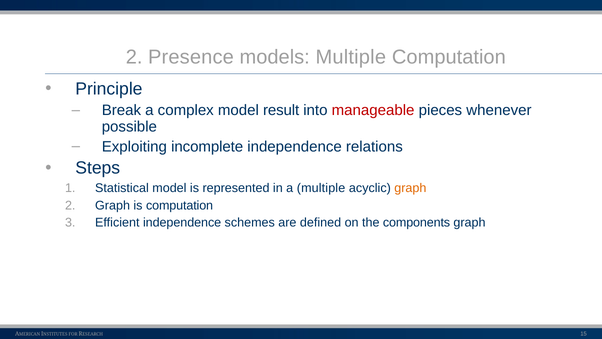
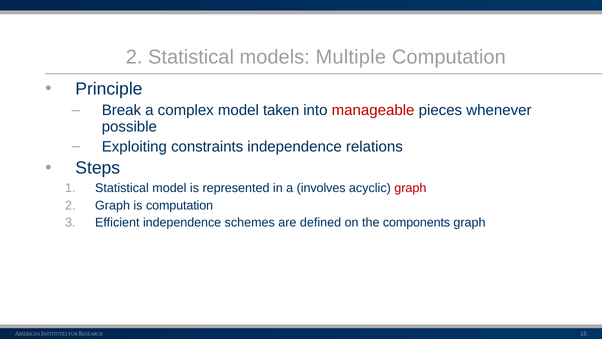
2 Presence: Presence -> Statistical (191, 57)
result: result -> taken (281, 110)
incomplete: incomplete -> constraints (207, 146)
a multiple: multiple -> involves (321, 188)
graph colour: orange -> red (410, 188)
